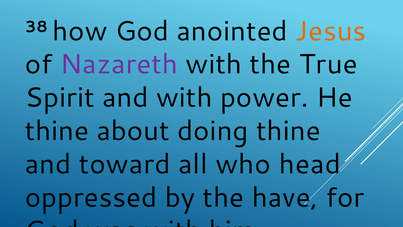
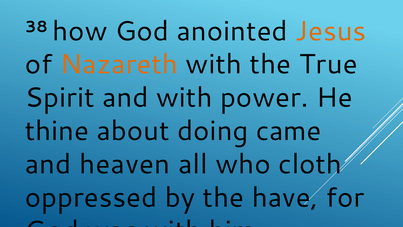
Nazareth colour: purple -> orange (119, 64)
doing thine: thine -> came (289, 131)
toward: toward -> heaven (125, 164)
head: head -> cloth (310, 164)
